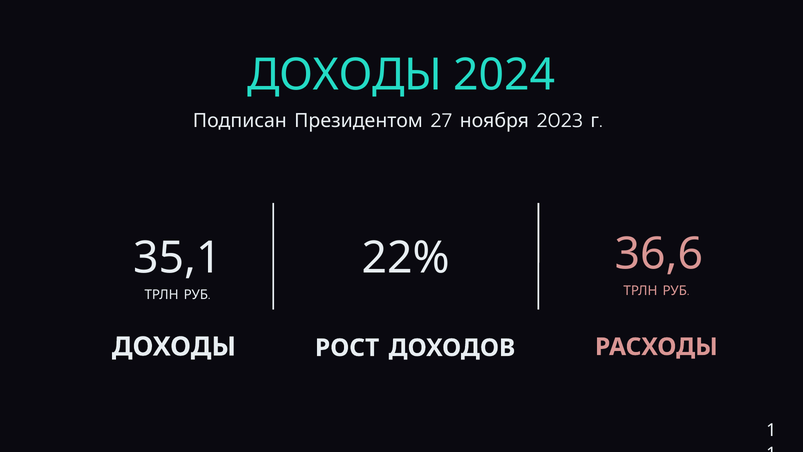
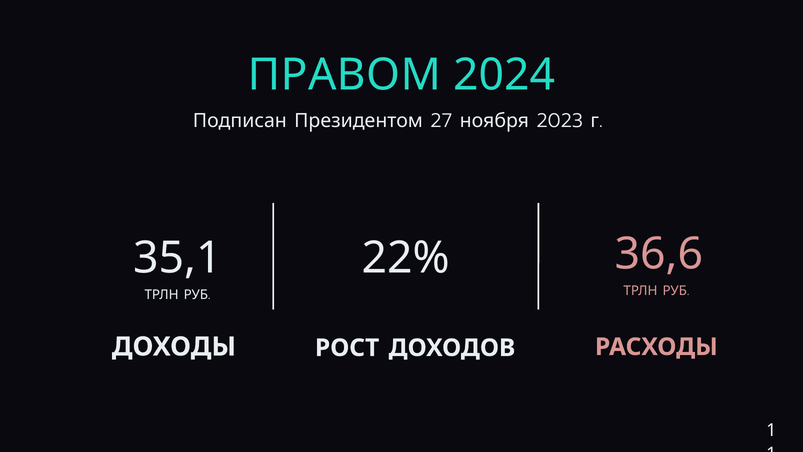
ДОХОДЫ: ДОХОДЫ -> ПРАВОМ (344, 75)
